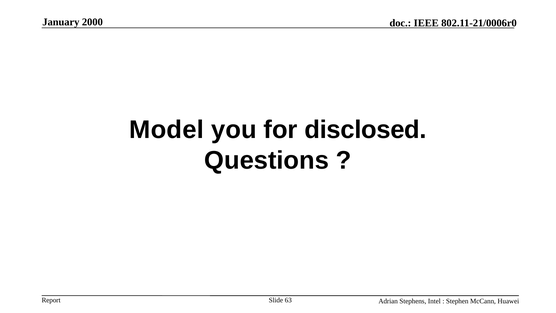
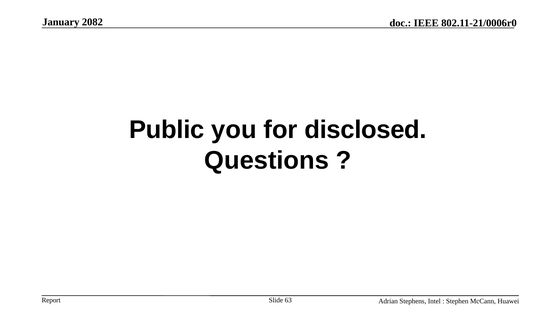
2000: 2000 -> 2082 (92, 22)
Model: Model -> Public (167, 130)
